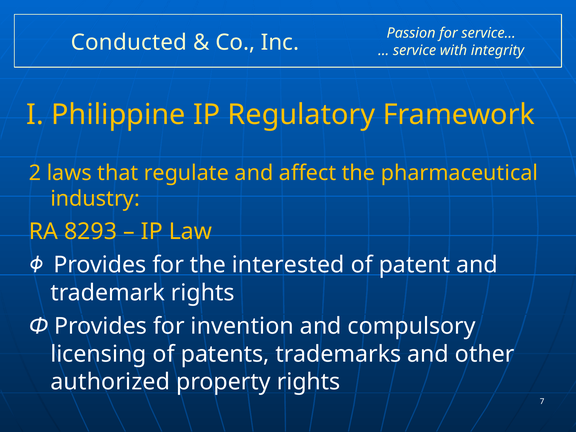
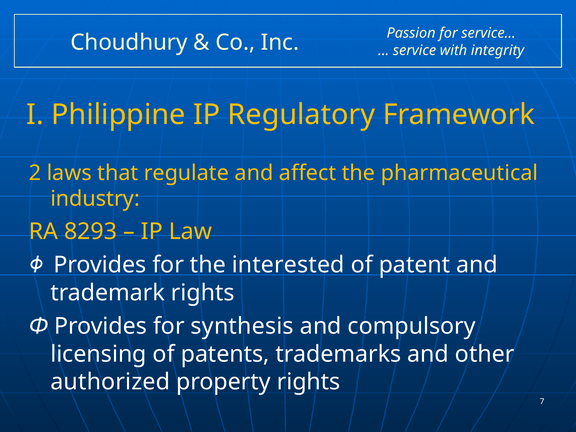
Conducted: Conducted -> Choudhury (129, 42)
invention: invention -> synthesis (242, 326)
